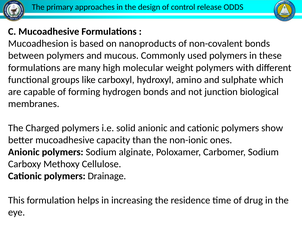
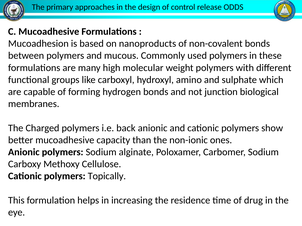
solid: solid -> back (126, 128)
Drainage: Drainage -> Topically (107, 177)
